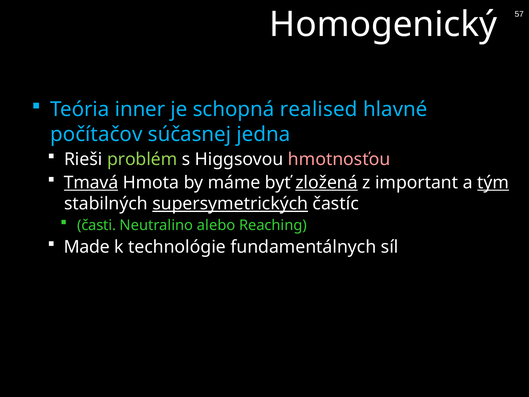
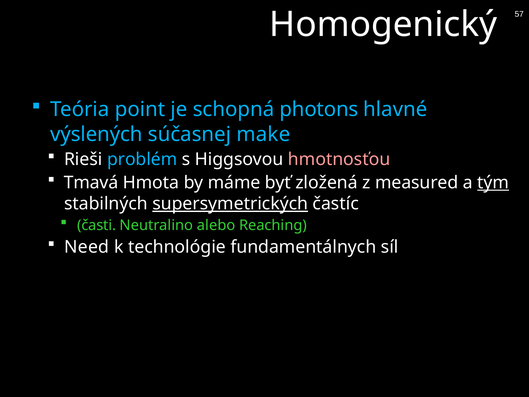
inner: inner -> point (140, 109)
realised: realised -> photons (319, 109)
počítačov: počítačov -> výslených (96, 134)
jedna: jedna -> make (263, 134)
problém colour: light green -> light blue (142, 159)
Tmavá underline: present -> none (91, 182)
zložená underline: present -> none (327, 182)
important: important -> measured (417, 182)
Made: Made -> Need (87, 247)
